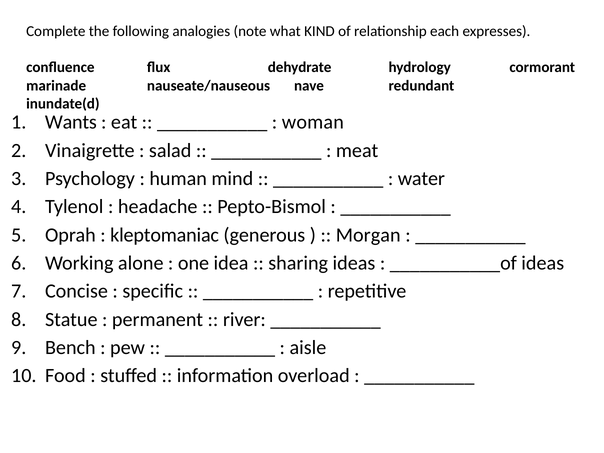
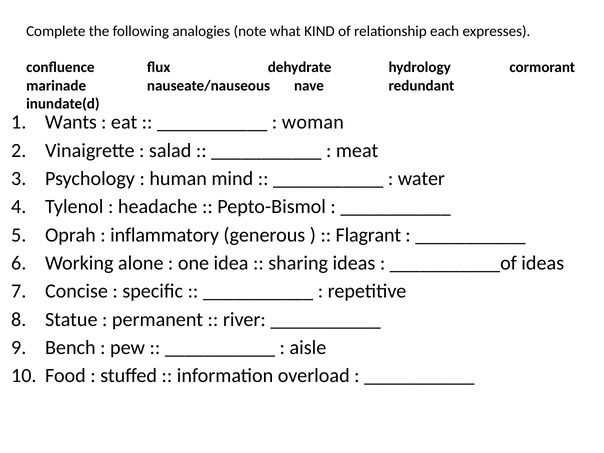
kleptomaniac: kleptomaniac -> inflammatory (165, 235)
Morgan: Morgan -> Flagrant (368, 235)
